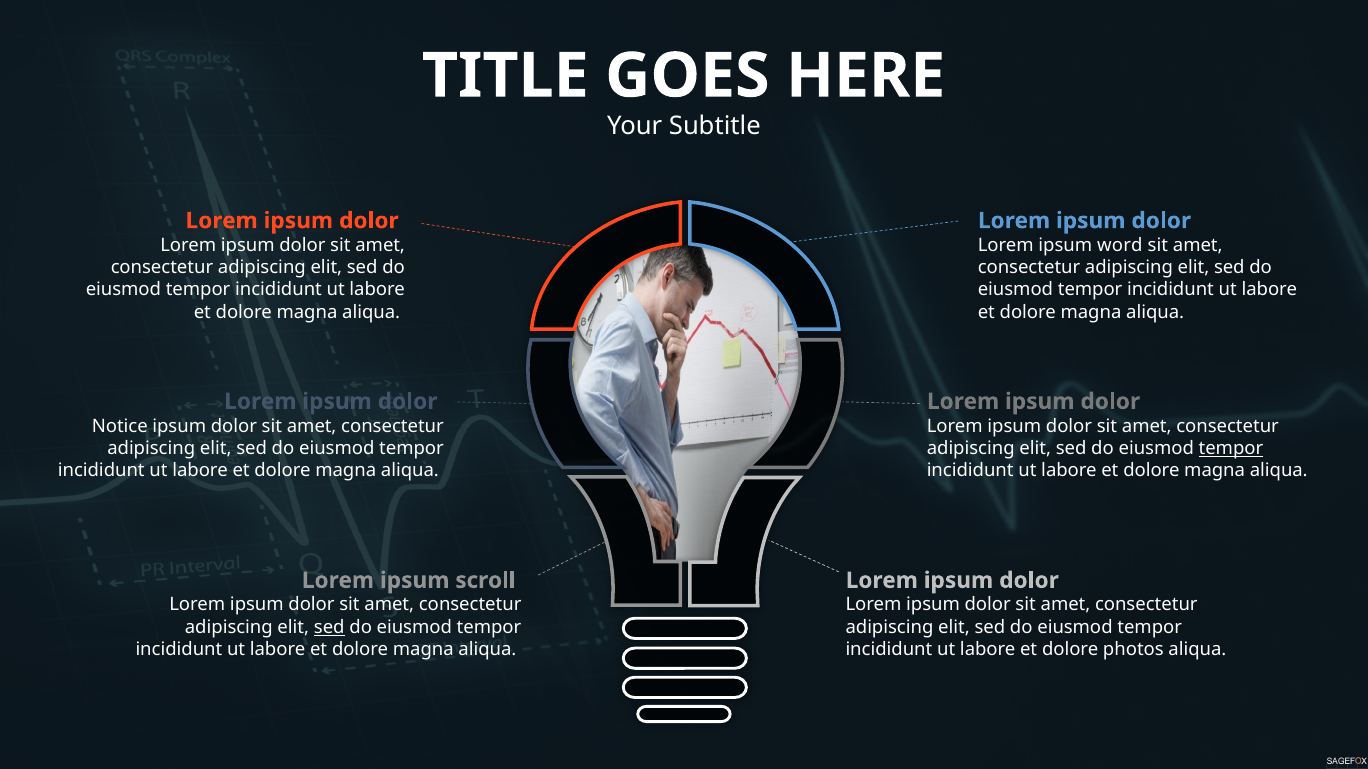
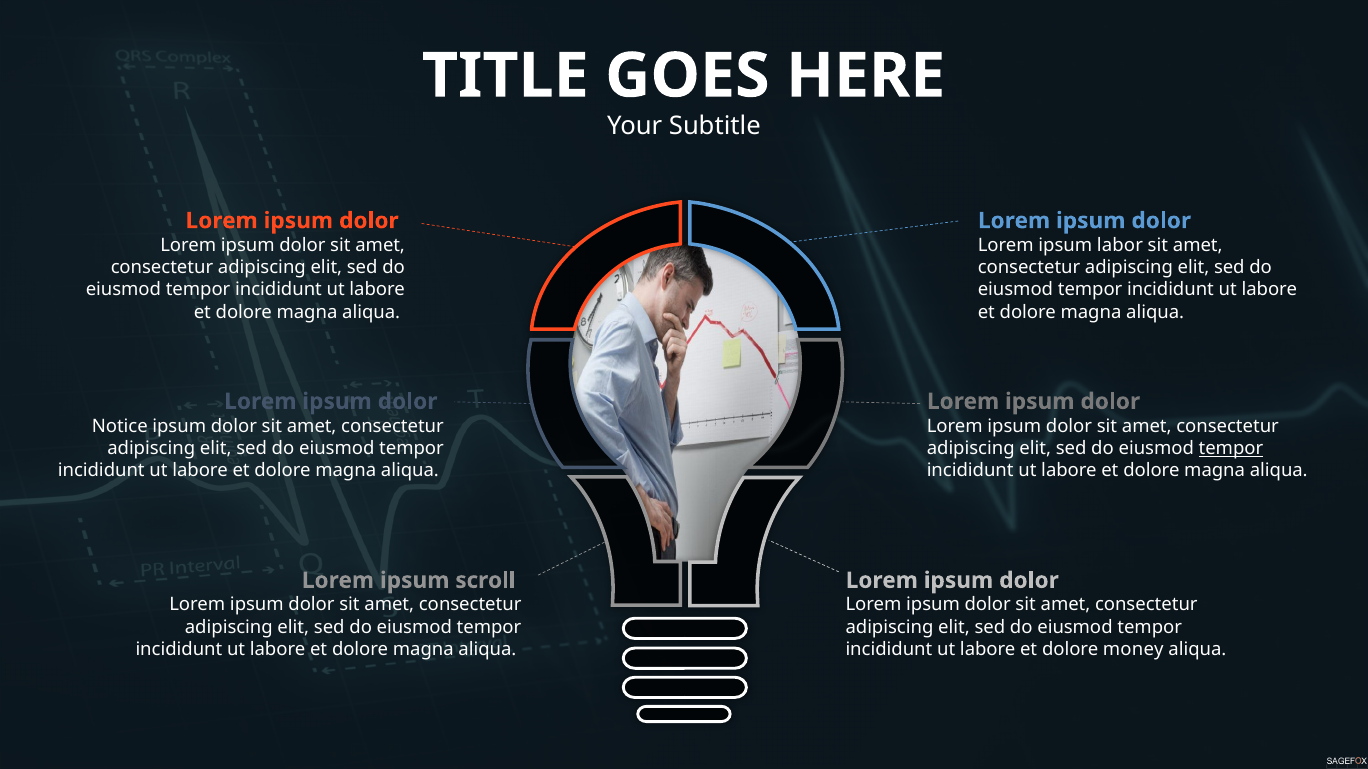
word: word -> labor (1120, 245)
sed underline: present -> none (329, 627)
photos: photos -> money (1133, 650)
